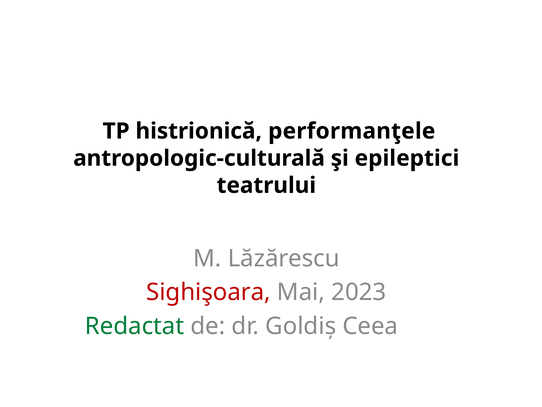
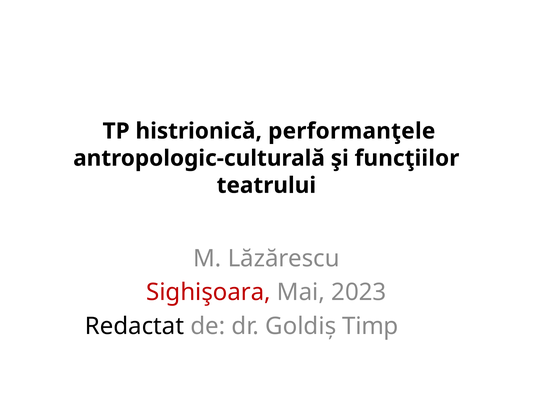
epileptici: epileptici -> funcţiilor (407, 158)
Redactat colour: green -> black (134, 326)
Ceea: Ceea -> Timp (370, 326)
